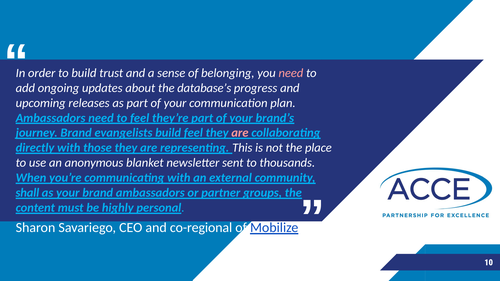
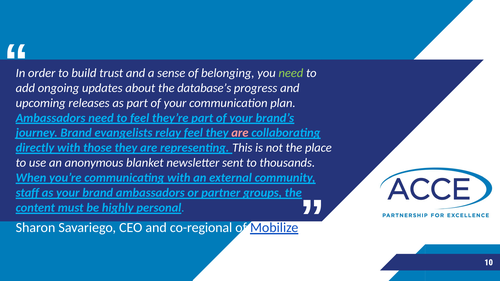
need colour: pink -> light green (291, 73)
evangelists build: build -> relay (168, 133)
shall: shall -> staff (27, 193)
